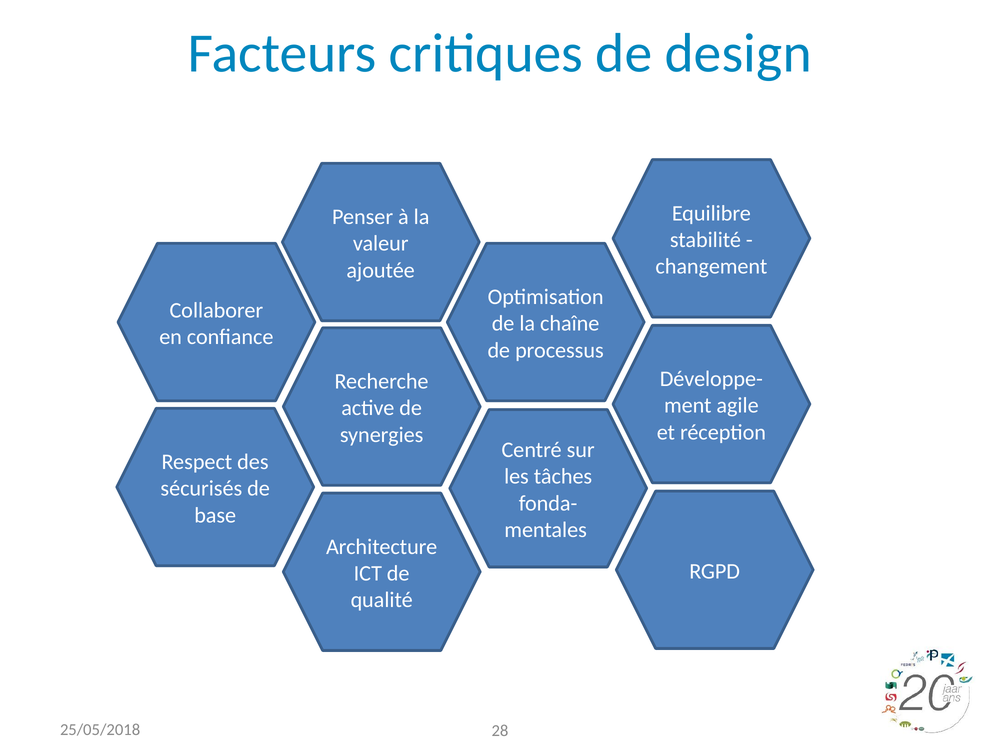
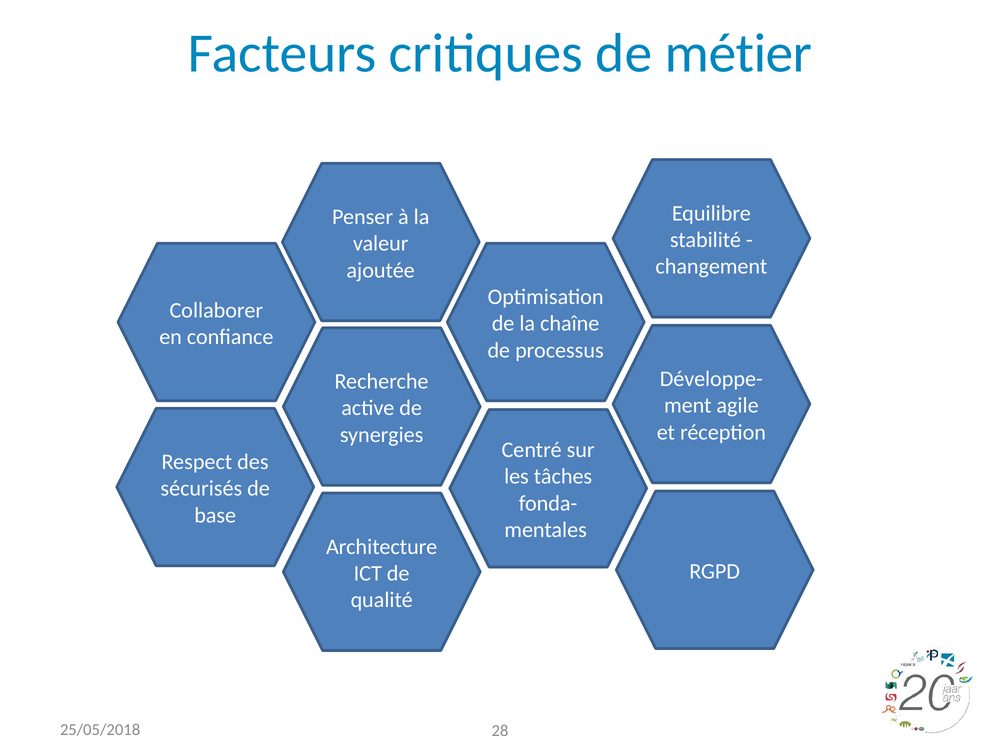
design: design -> métier (739, 53)
